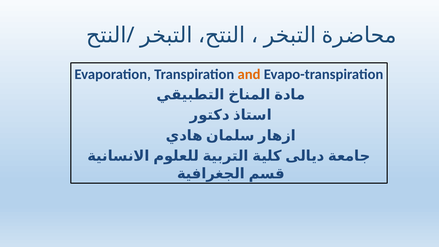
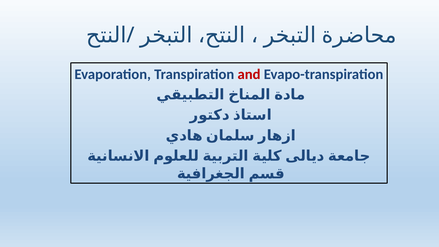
and colour: orange -> red (249, 74)
